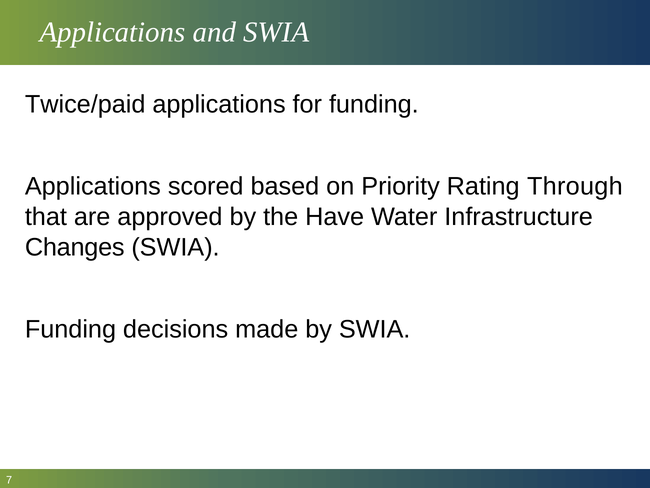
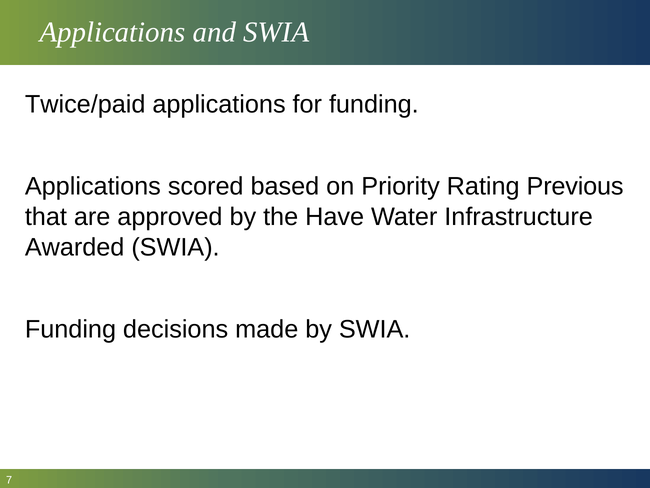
Through: Through -> Previous (575, 186)
Changes: Changes -> Awarded (75, 247)
